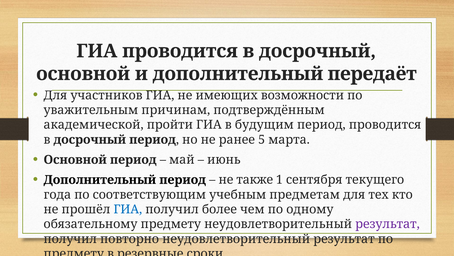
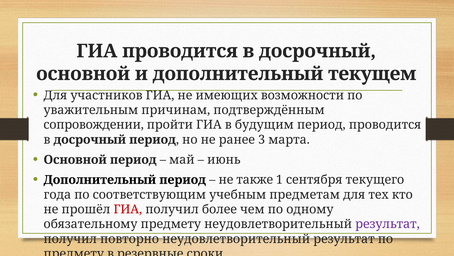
передаёт: передаёт -> текущем (372, 74)
академической: академической -> сопровождении (94, 125)
5: 5 -> 3 (262, 139)
ГИА colour: blue -> red (128, 209)
